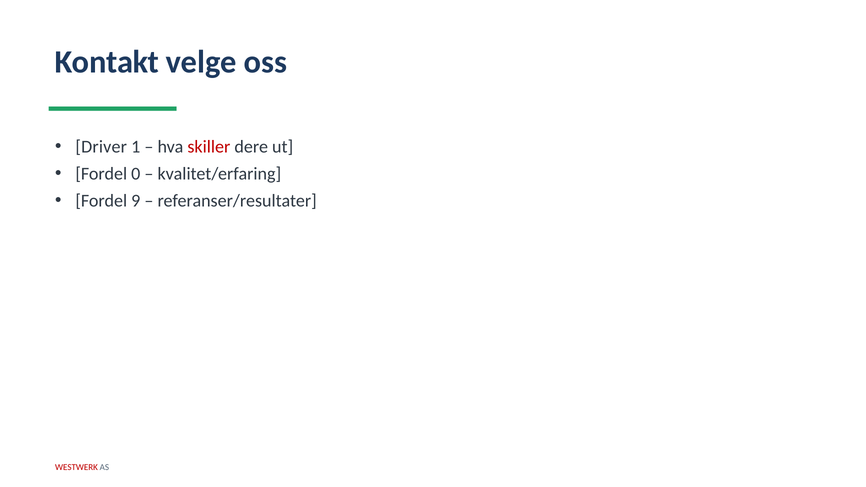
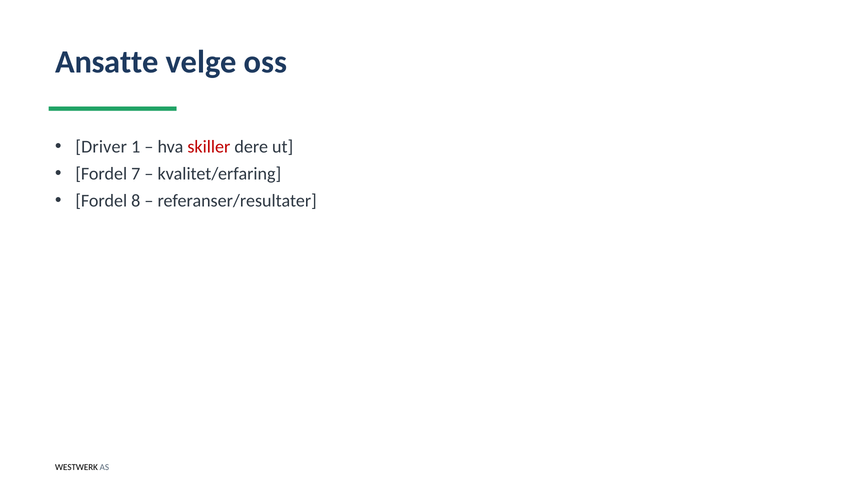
Kontakt: Kontakt -> Ansatte (107, 62)
0: 0 -> 7 (136, 174)
9: 9 -> 8 (136, 201)
WESTWERK colour: red -> black (76, 467)
